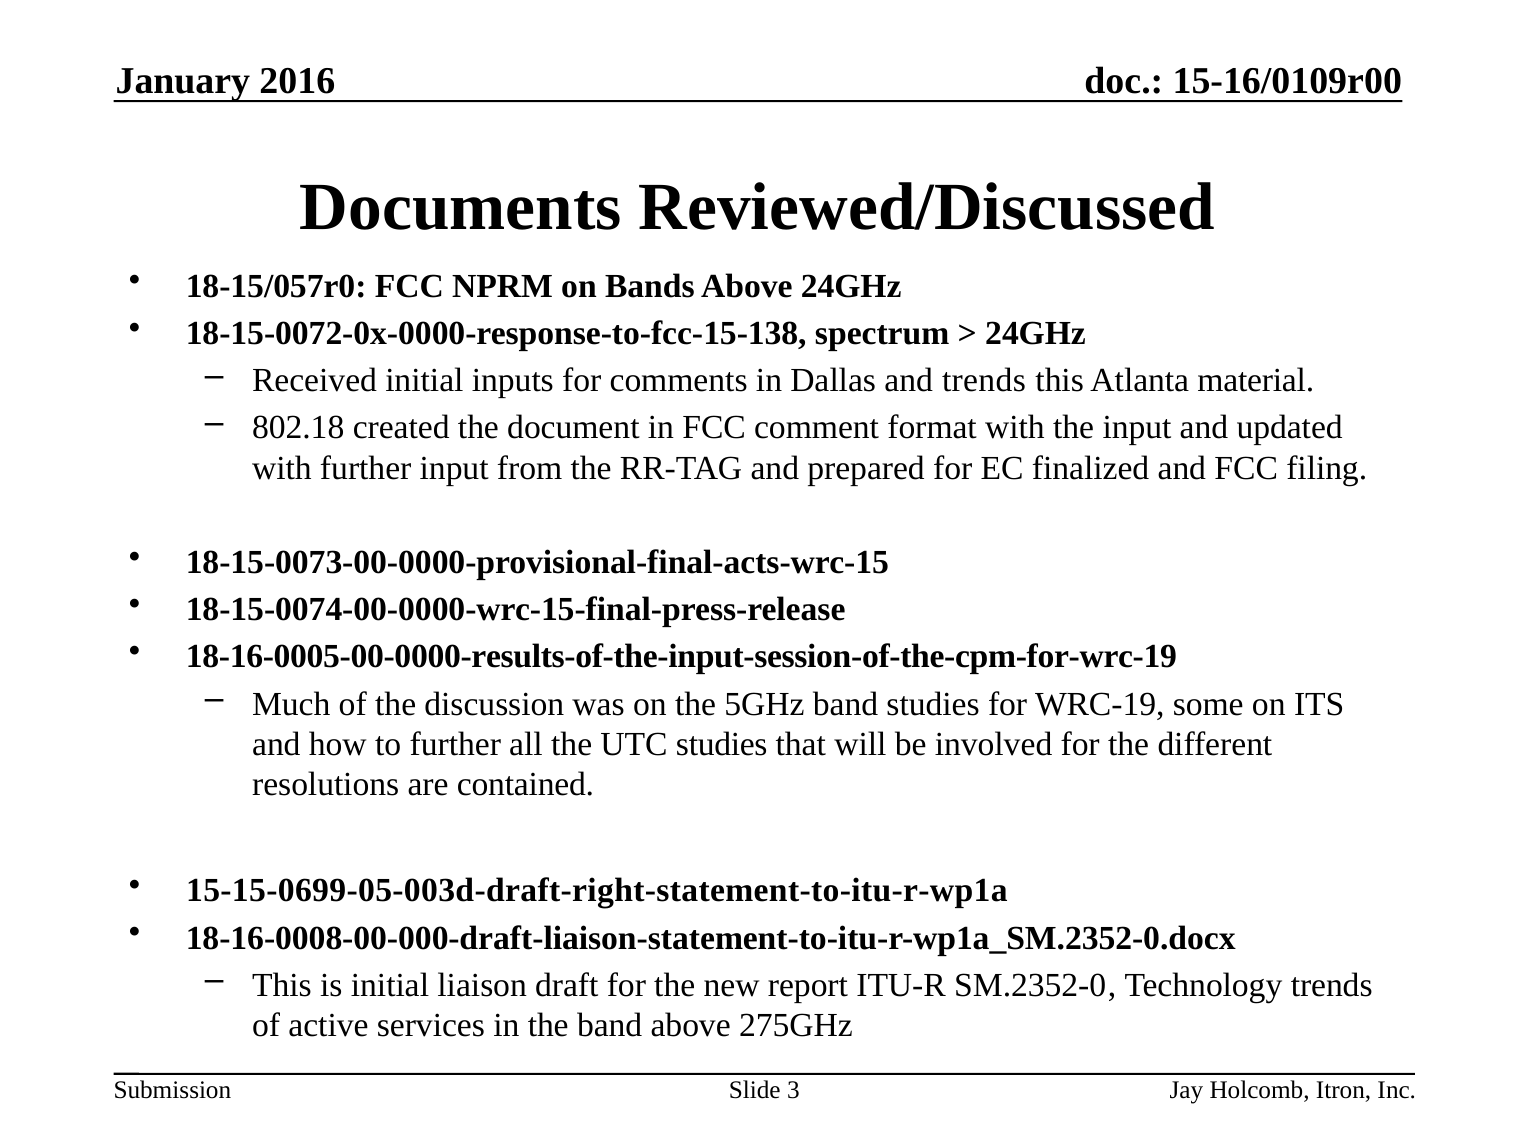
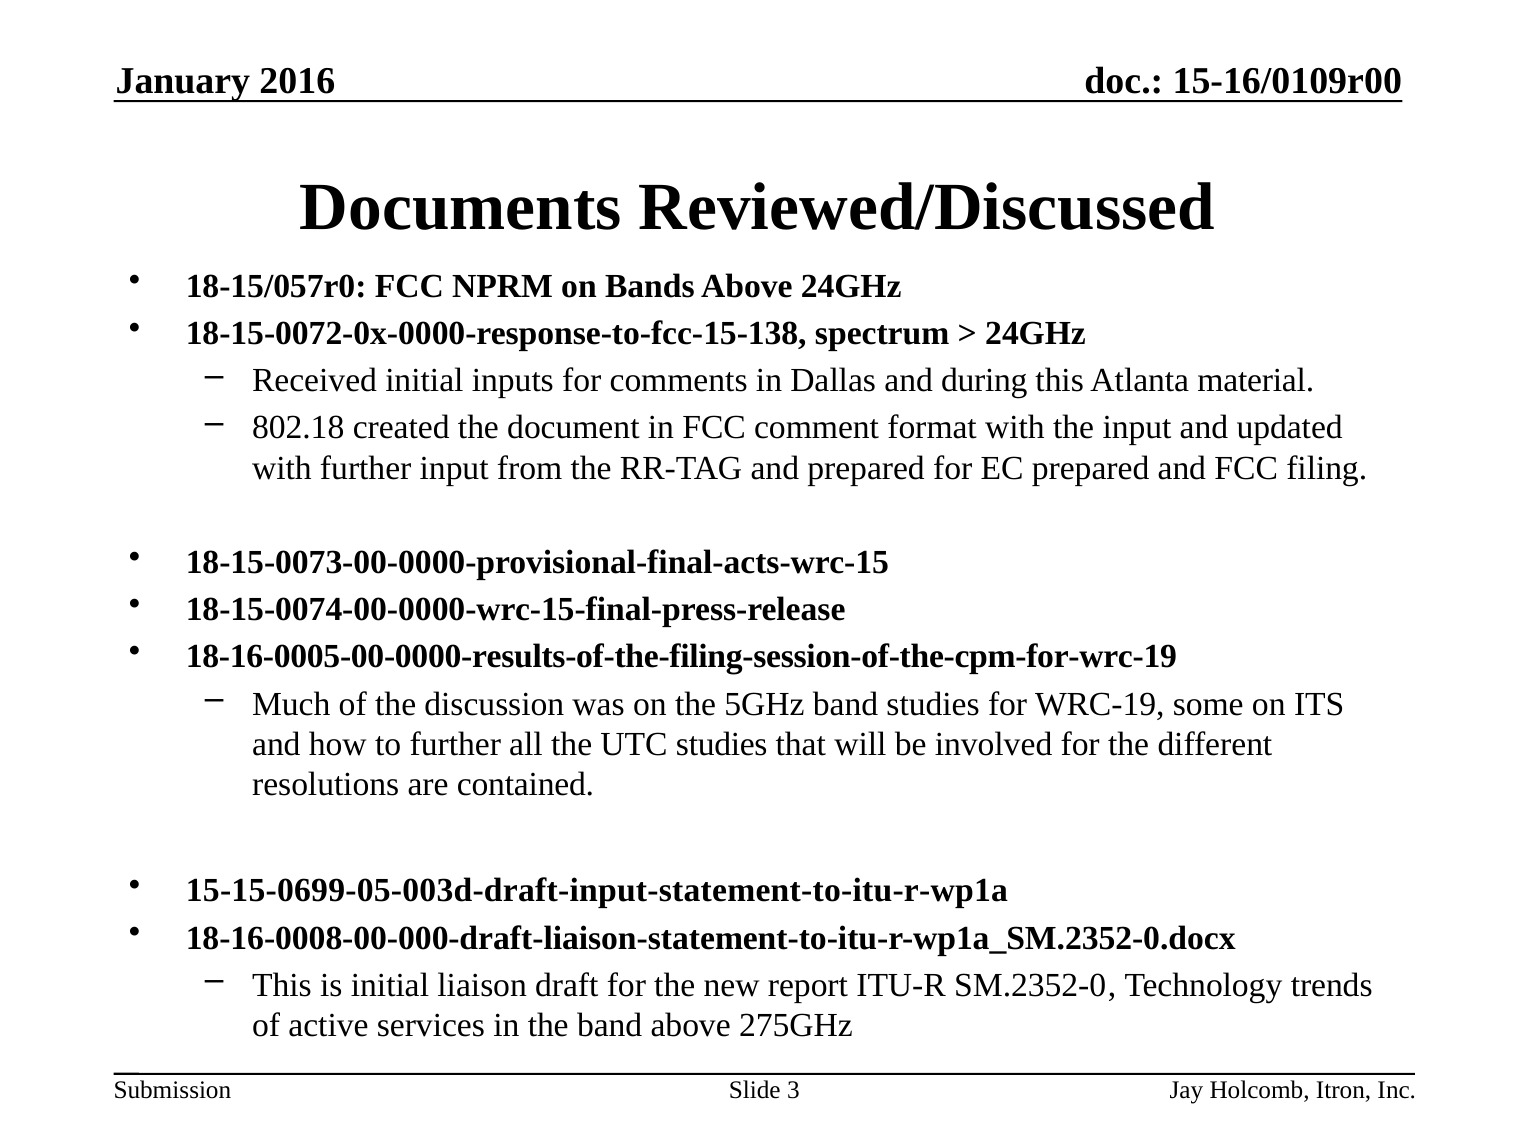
and trends: trends -> during (984, 381)
EC finalized: finalized -> prepared (1091, 468)
18-16-0005-00-0000-results-of-the-input-session-of-the-cpm-for-wrc-19: 18-16-0005-00-0000-results-of-the-input-session-of-the-cpm-for-wrc-19 -> 18-16-0005-00-0000-results-of-the-filing-session-of-the-cpm-for-wrc-19 (681, 657)
15-15-0699-05-003d-draft-right-statement-to-itu-r-wp1a: 15-15-0699-05-003d-draft-right-statement-to-itu-r-wp1a -> 15-15-0699-05-003d-draft-input-statement-to-itu-r-wp1a (597, 891)
